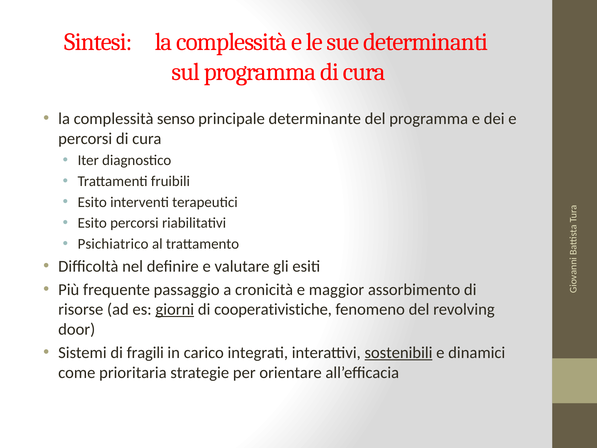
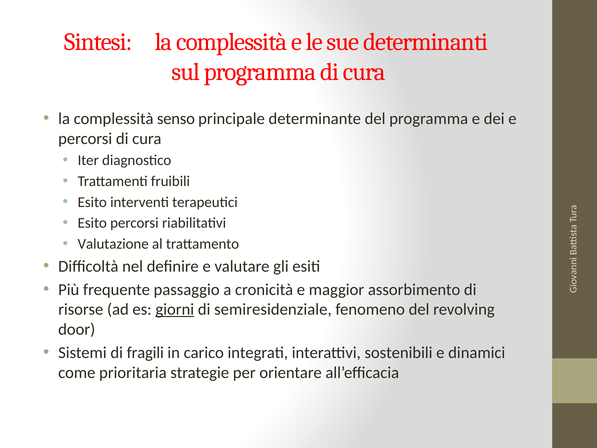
Psichiatrico: Psichiatrico -> Valutazione (113, 244)
cooperativistiche: cooperativistiche -> semiresidenziale (273, 309)
sostenibili underline: present -> none (398, 352)
